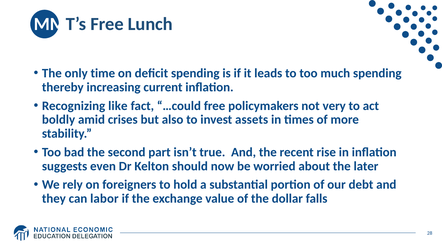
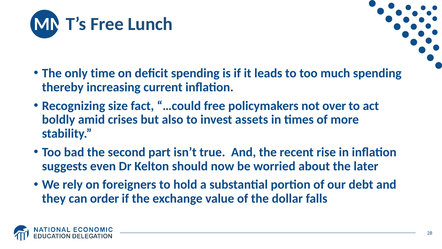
like: like -> size (118, 106)
very: very -> over (334, 106)
labor: labor -> order (105, 198)
